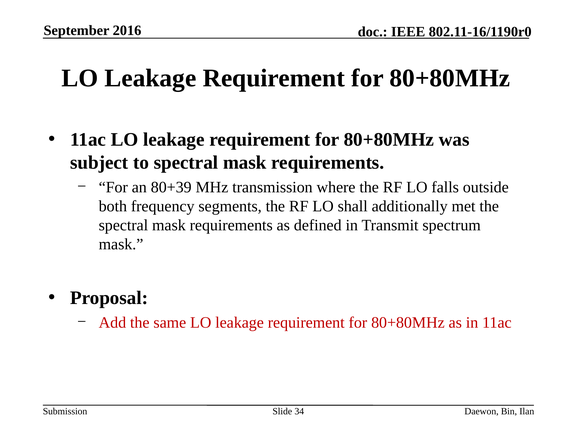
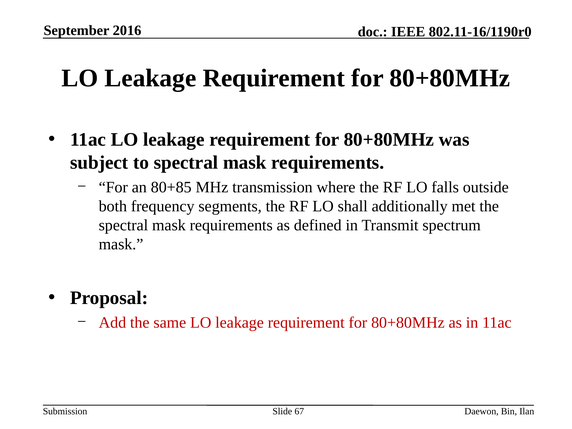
80+39: 80+39 -> 80+85 (171, 187)
34: 34 -> 67 (299, 411)
